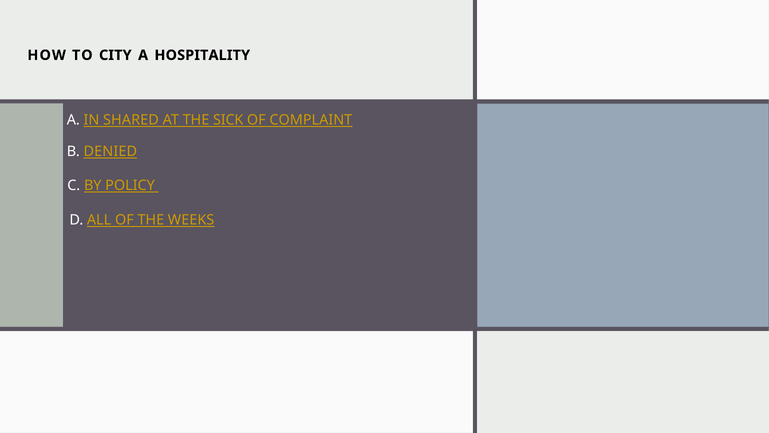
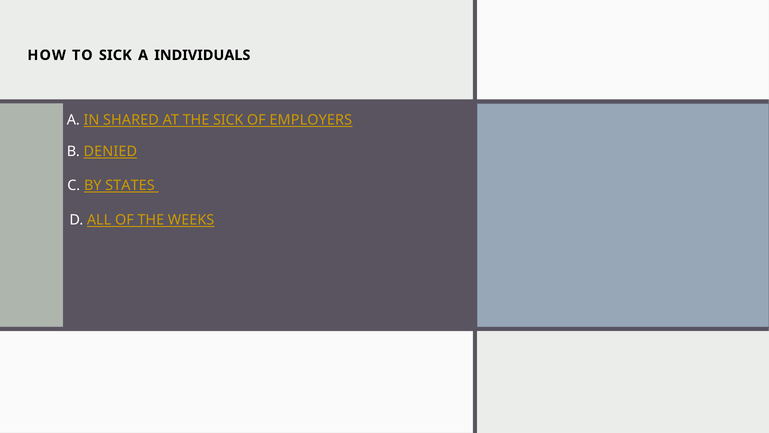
TO CITY: CITY -> SICK (115, 55)
HOSPITALITY: HOSPITALITY -> INDIVIDUALS (202, 55)
COMPLAINT: COMPLAINT -> EMPLOYERS (311, 120)
POLICY: POLICY -> STATES (130, 185)
